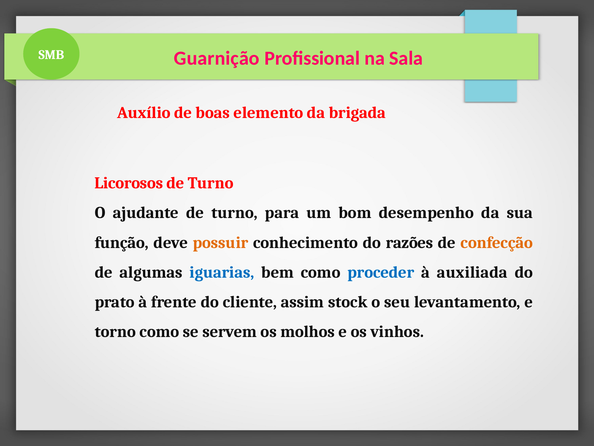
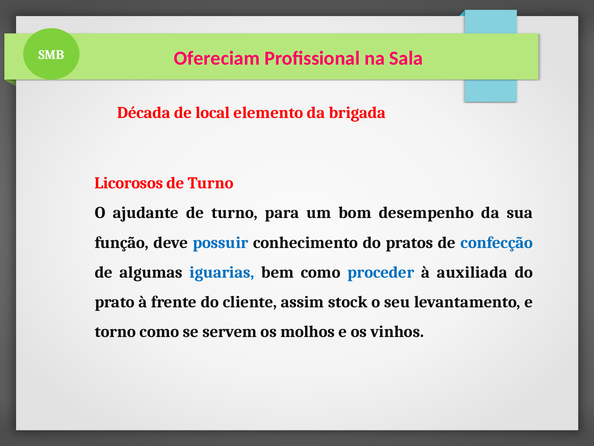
Guarnição: Guarnição -> Ofereciam (217, 58)
Auxílio: Auxílio -> Década (144, 113)
boas: boas -> local (213, 113)
possuir colour: orange -> blue (221, 242)
razões: razões -> pratos (409, 242)
confecção colour: orange -> blue (497, 242)
